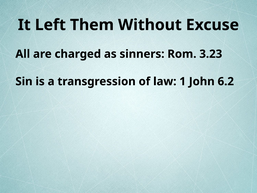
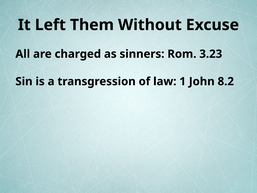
6.2: 6.2 -> 8.2 (226, 81)
